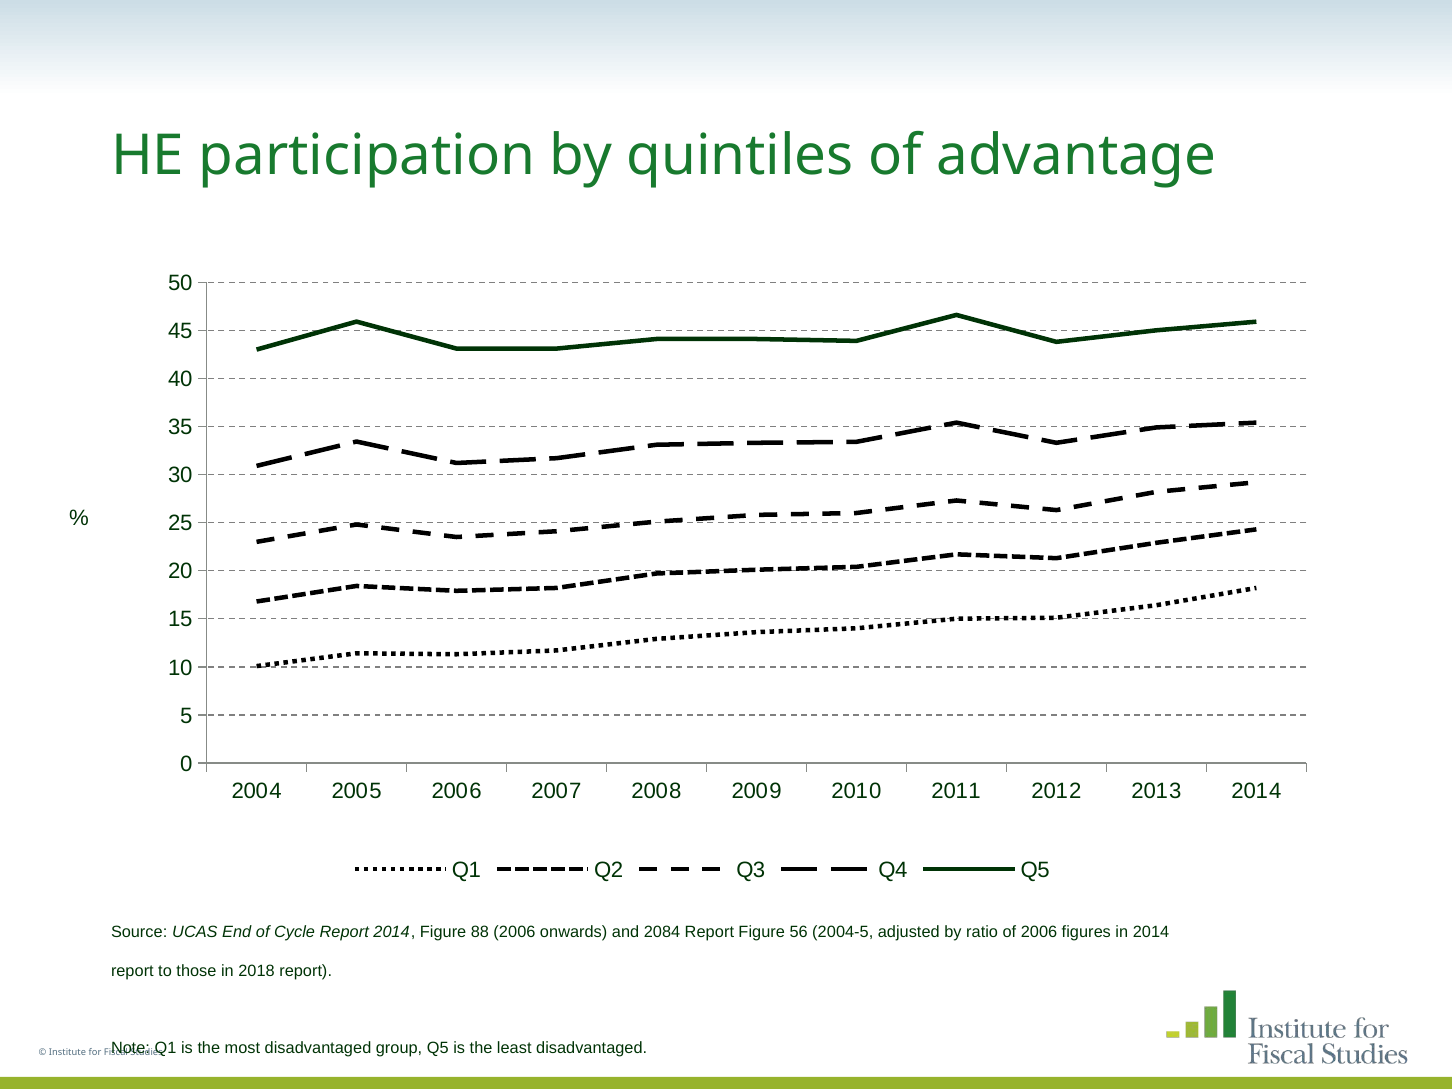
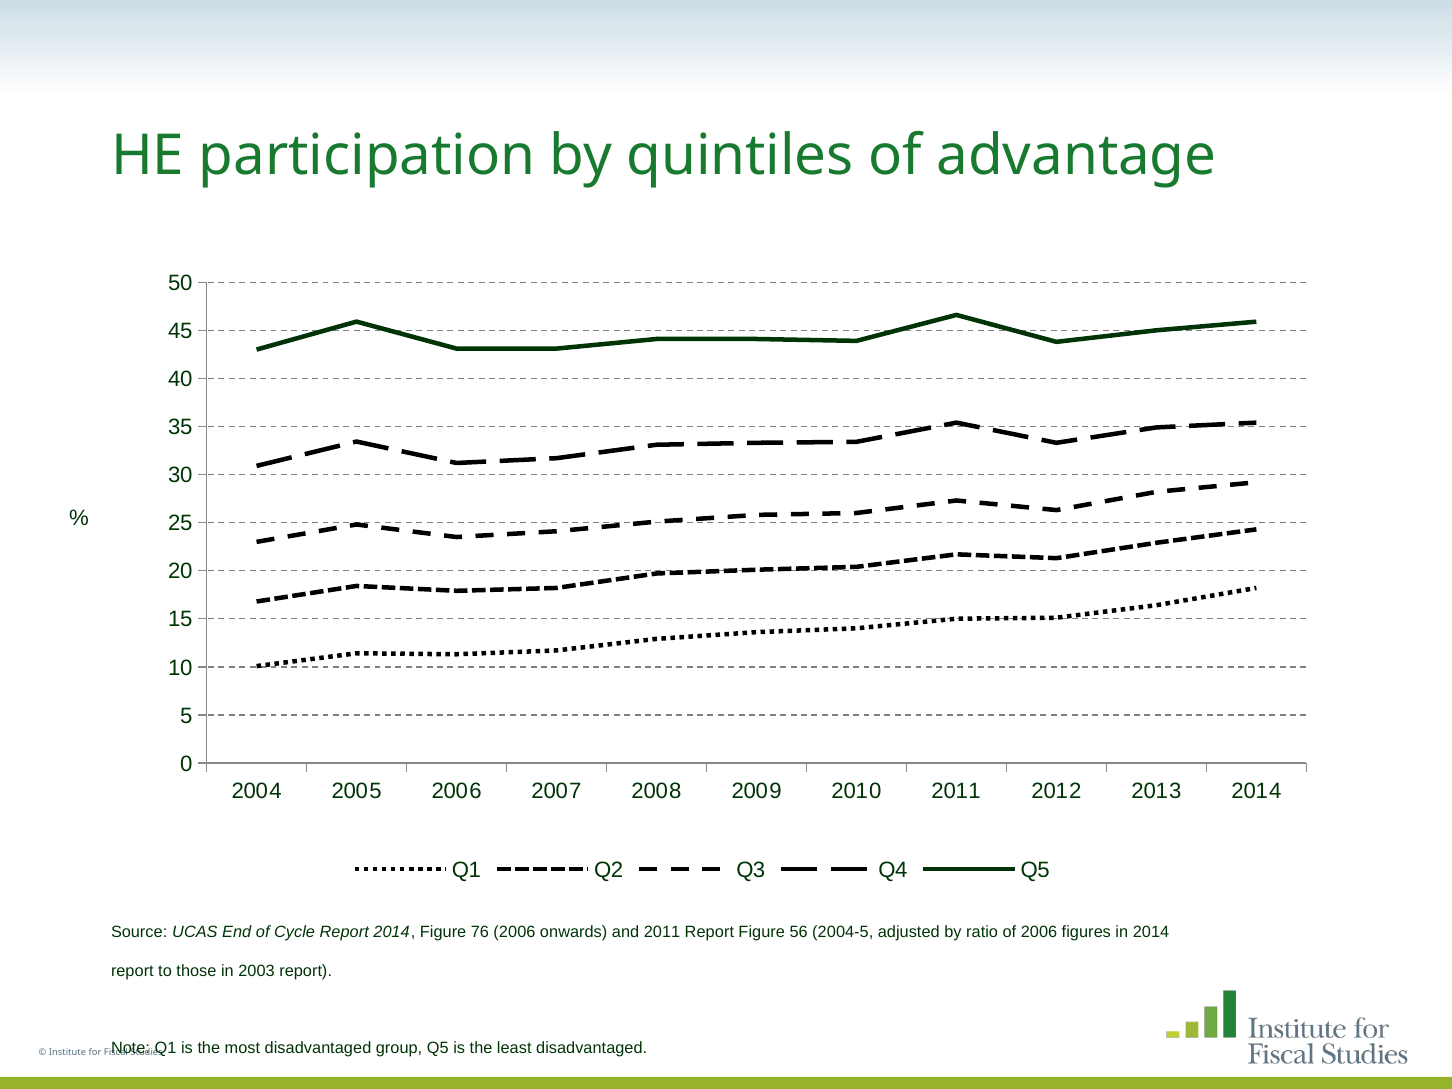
88: 88 -> 76 (480, 932)
and 2084: 2084 -> 2011 (662, 932)
2018: 2018 -> 2003 (257, 971)
